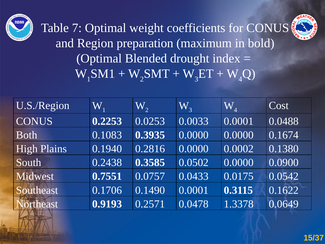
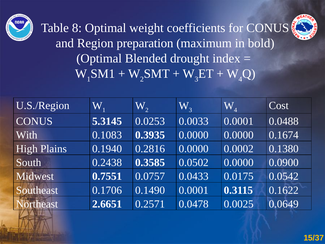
7: 7 -> 8 (77, 28)
0.2253: 0.2253 -> 5.3145 (107, 121)
Both: Both -> With (27, 135)
0.9193: 0.9193 -> 2.6651 (107, 204)
1.3378: 1.3378 -> 0.0025 (239, 204)
